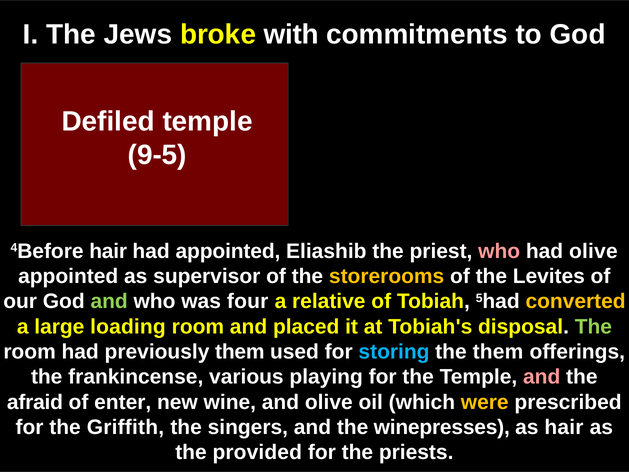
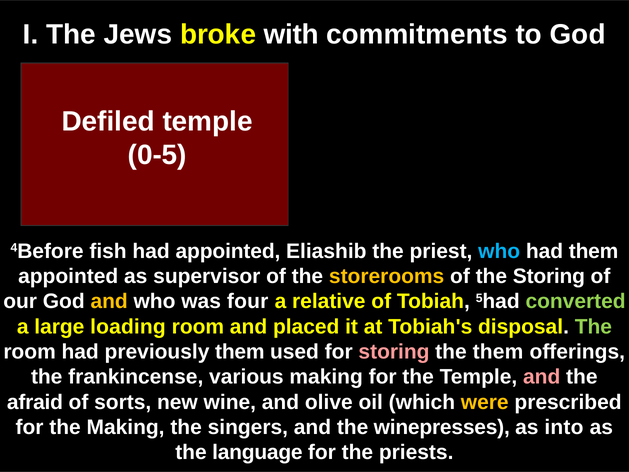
9-5: 9-5 -> 0-5 (157, 155)
4Before hair: hair -> fish (108, 251)
who colour: pink -> light blue (499, 251)
had olive: olive -> them (594, 251)
the Levites: Levites -> Storing (549, 276)
and colour: light green -> yellow (109, 301)
converted colour: yellow -> light green (576, 301)
storing colour: light blue -> pink (394, 352)
various playing: playing -> making (326, 377)
enter: enter -> sorts (123, 402)
the Griffith: Griffith -> Making (126, 427)
as hair: hair -> into (564, 427)
provided: provided -> language (257, 452)
